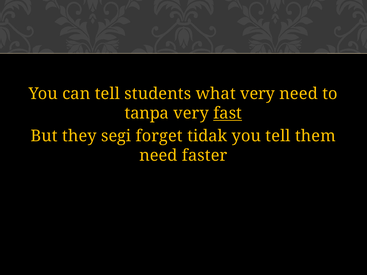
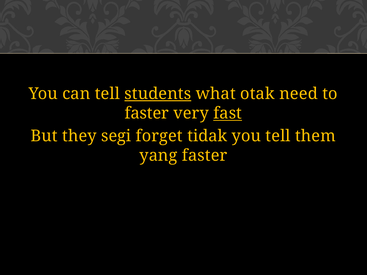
students underline: none -> present (158, 94)
what very: very -> otak (257, 94)
tanpa: tanpa -> faster (147, 113)
need: need -> yang (158, 156)
